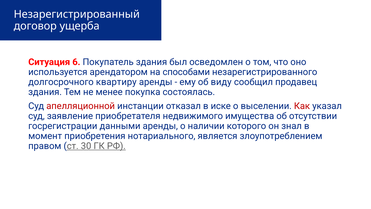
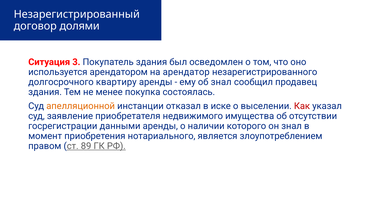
ущерба: ущерба -> долями (80, 26)
6: 6 -> 3 (76, 62)
способами: способами -> арендатор (186, 72)
об виду: виду -> знал (221, 82)
апелляционной colour: red -> orange (81, 106)
30: 30 -> 89 (86, 146)
